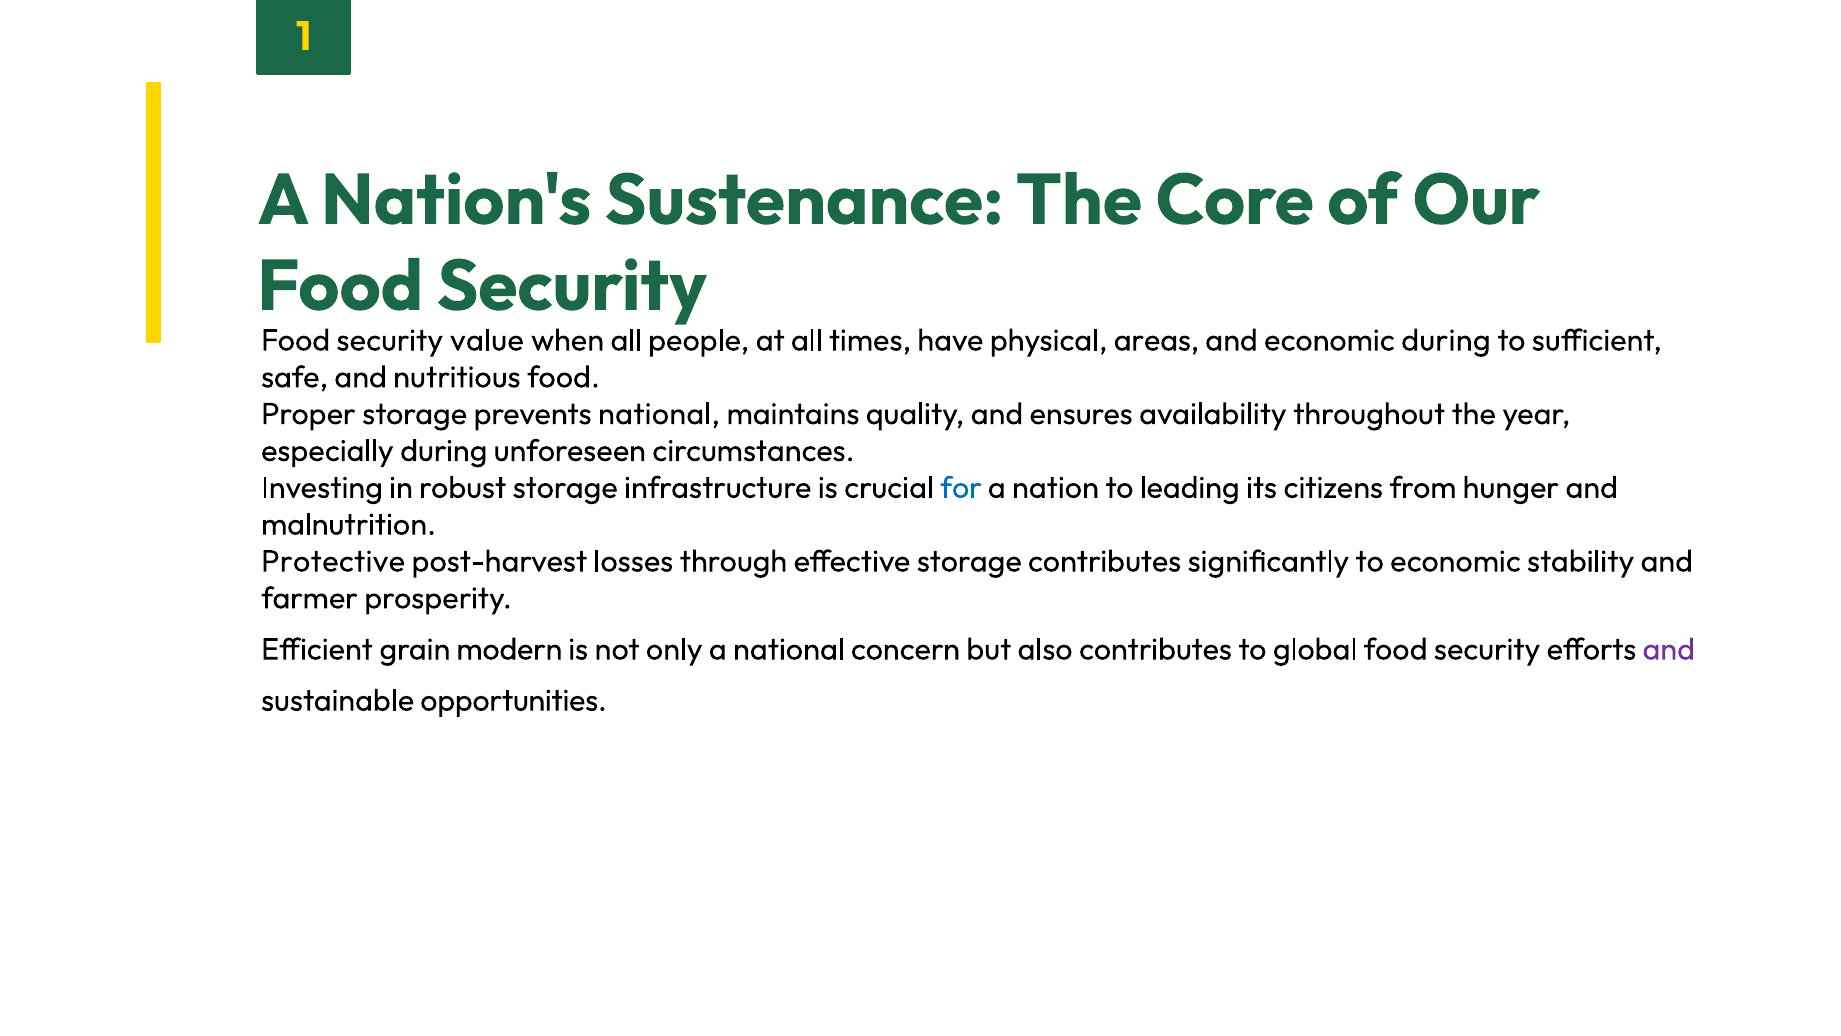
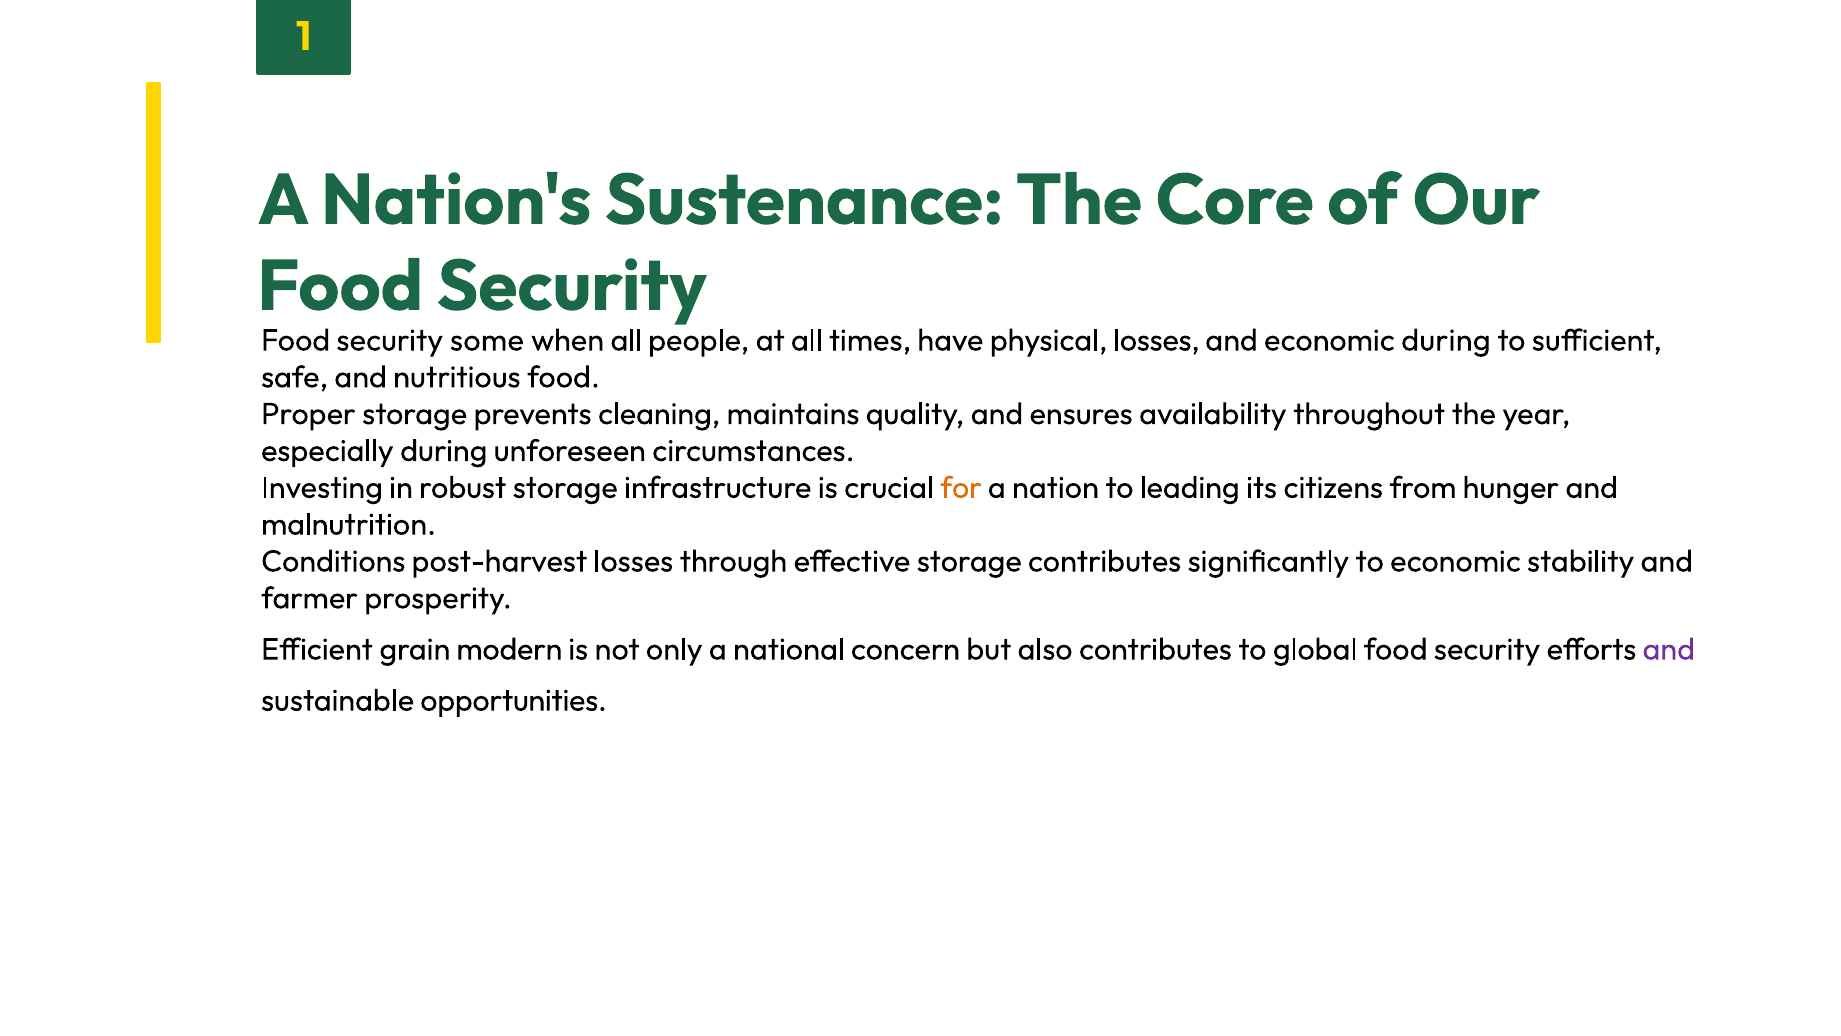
value: value -> some (487, 340)
physical areas: areas -> losses (1156, 340)
prevents national: national -> cleaning (659, 414)
for colour: blue -> orange (961, 488)
Protective: Protective -> Conditions (333, 561)
